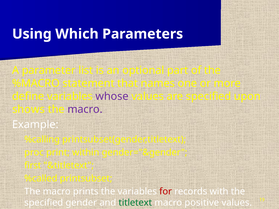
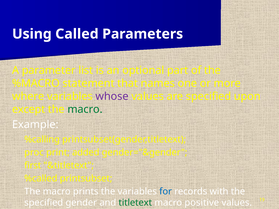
Which: Which -> Called (77, 34)
define: define -> where (28, 96)
shows: shows -> except (29, 109)
macro colour: purple -> green (85, 109)
within: within -> added (86, 153)
for colour: red -> blue (166, 192)
